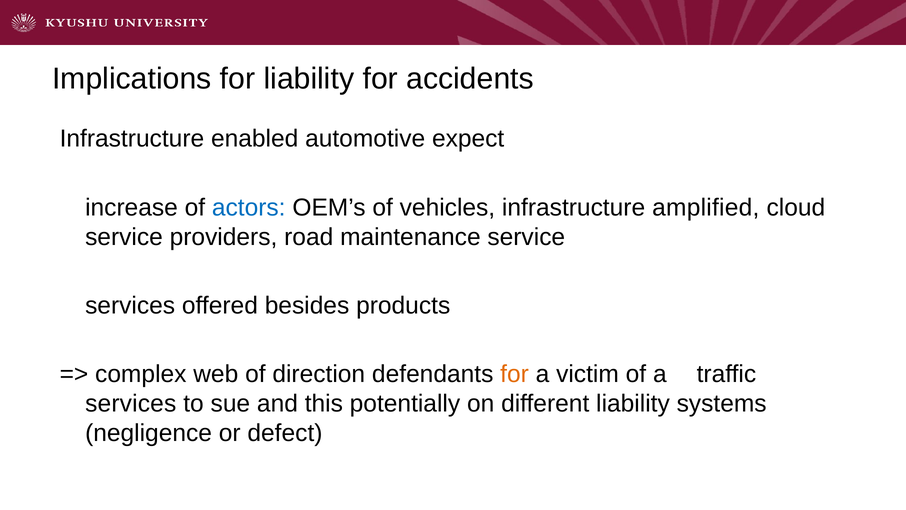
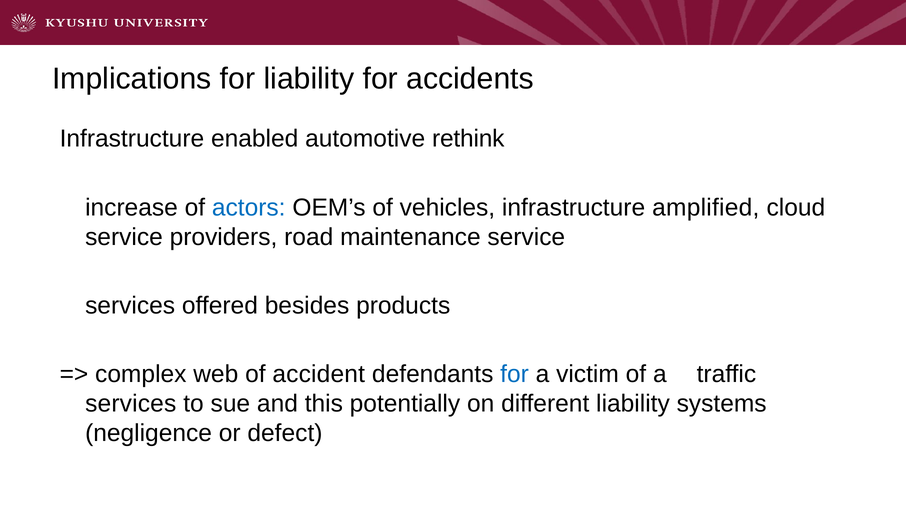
expect: expect -> rethink (468, 139)
direction: direction -> accident (319, 374)
for colour: orange -> blue (515, 374)
